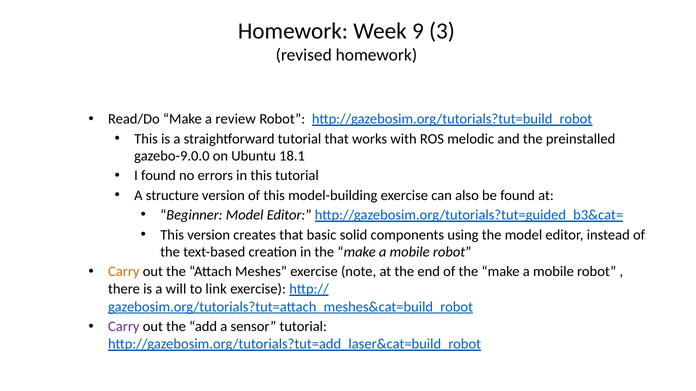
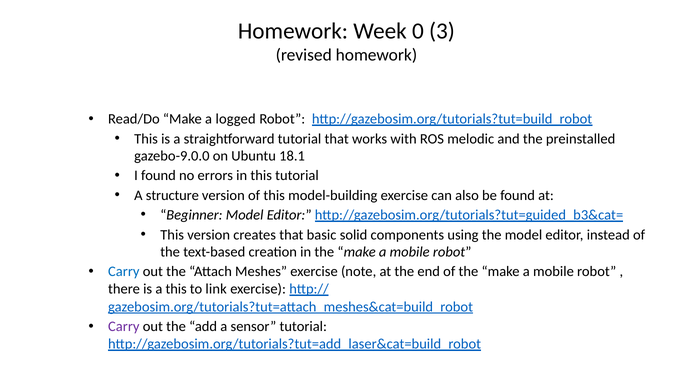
9: 9 -> 0 (418, 31)
review: review -> logged (236, 119)
Carry colour: orange -> blue (124, 272)
a will: will -> this (176, 289)
